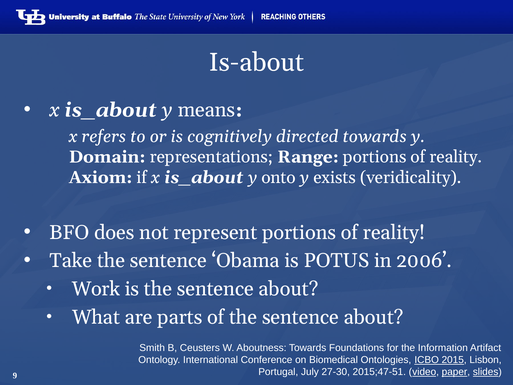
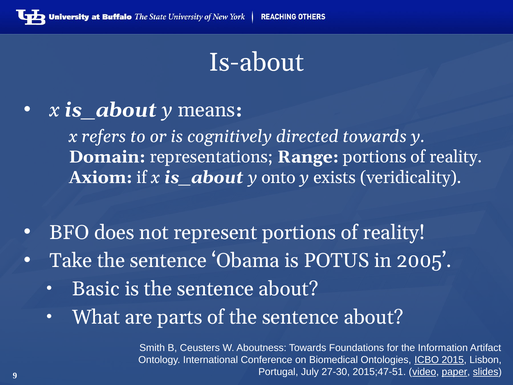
2006: 2006 -> 2005 (424, 260)
Work: Work -> Basic (96, 289)
